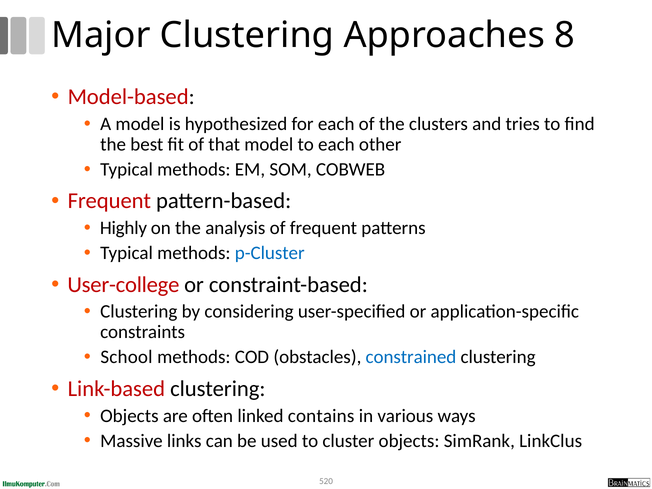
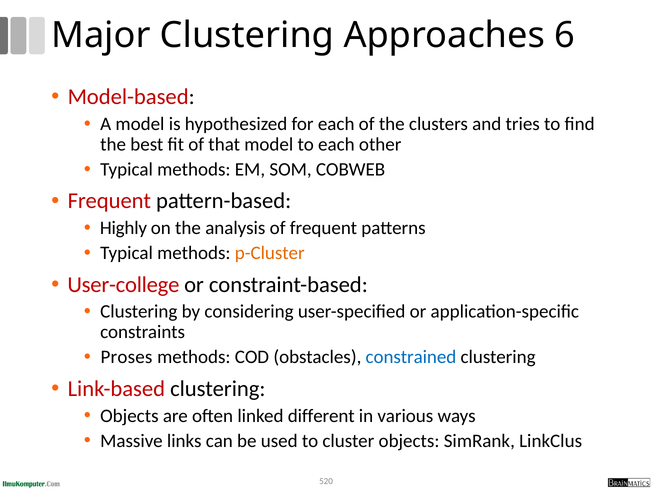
8: 8 -> 6 (565, 35)
p-Cluster colour: blue -> orange (270, 253)
School: School -> Proses (126, 357)
contains: contains -> different (321, 416)
